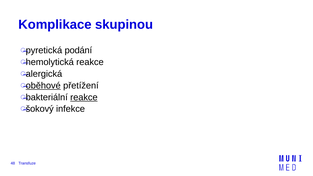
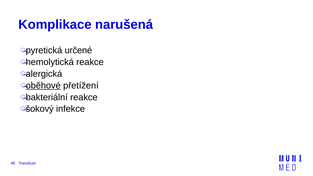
skupinou: skupinou -> narušená (124, 25)
podání: podání -> určené (78, 50)
reakce underline: present -> none (84, 97)
